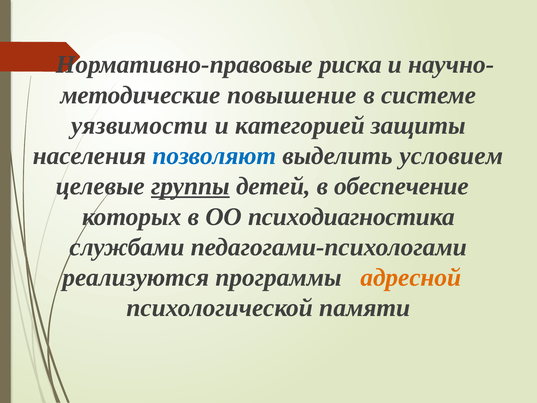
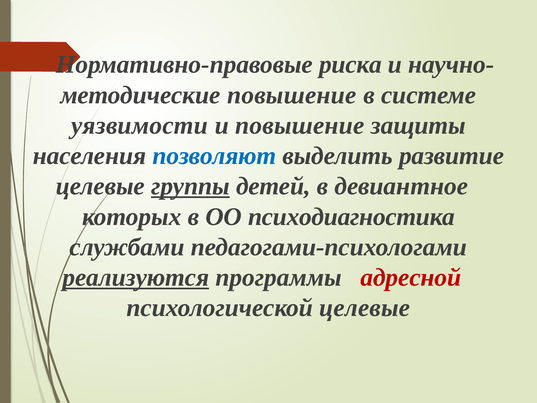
и категорией: категорией -> повышение (300, 125)
условием: условием -> развитие (451, 156)
обеспечение: обеспечение -> девиантное (401, 186)
реализуются underline: none -> present (136, 277)
адресной colour: orange -> red (411, 277)
психологической памяти: памяти -> целевые (365, 308)
